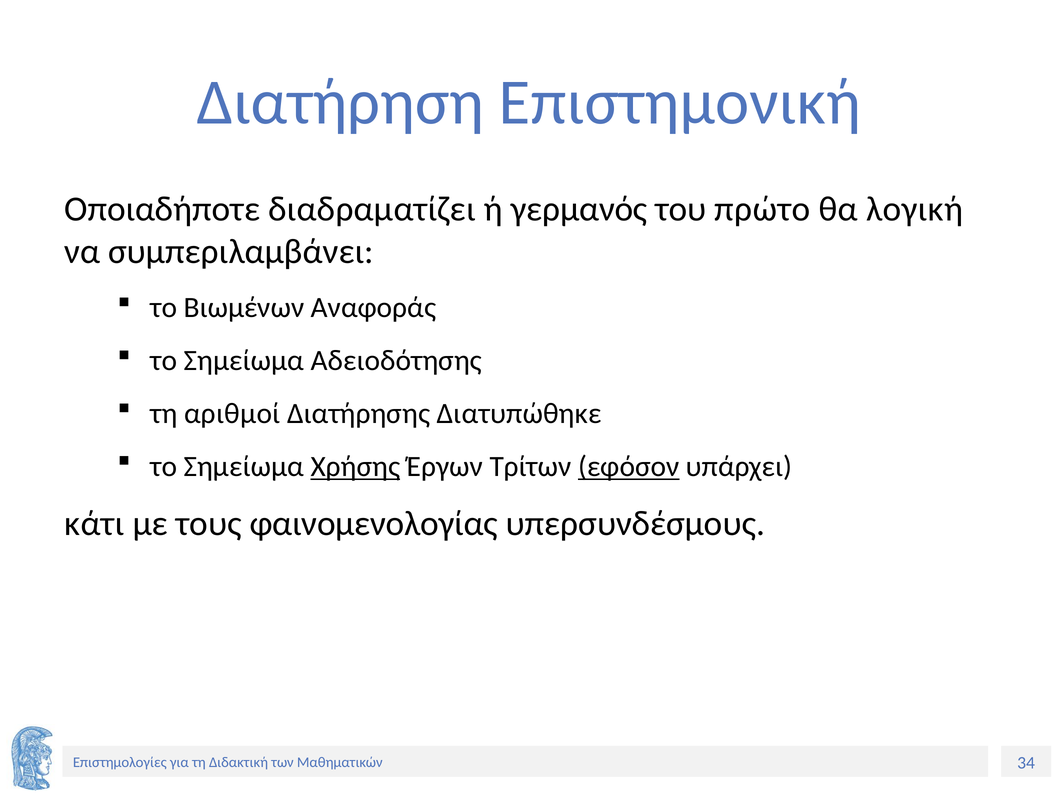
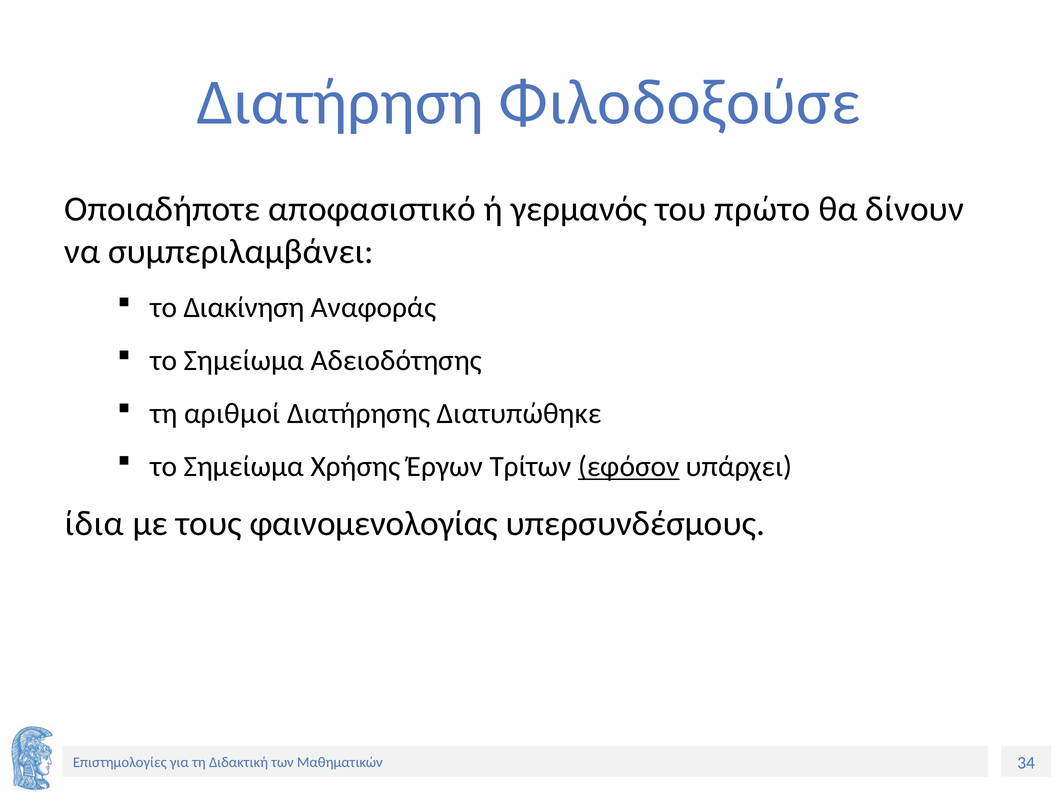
Επιστημονική: Επιστημονική -> Φιλοδοξούσε (680, 103)
διαδραματίζει: διαδραματίζει -> αποφασιστικό (372, 209)
λογική: λογική -> δίνουν (915, 209)
Βιωμένων: Βιωμένων -> Διακίνηση (244, 308)
Χρήσης underline: present -> none (355, 467)
κάτι: κάτι -> ίδια (94, 524)
